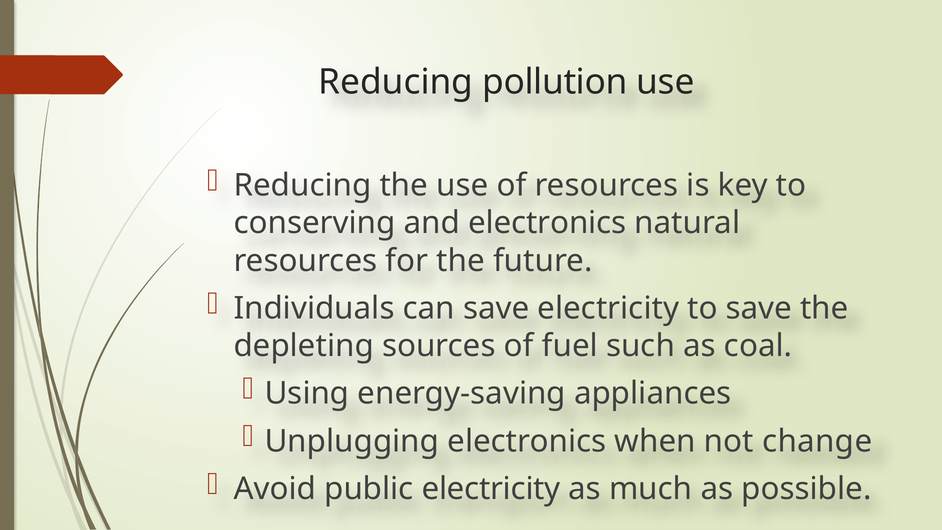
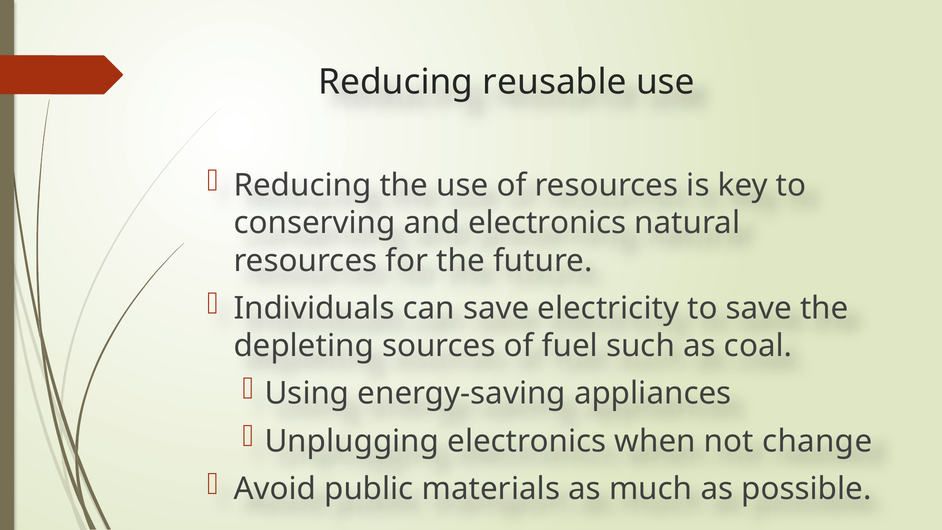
pollution: pollution -> reusable (555, 82)
public electricity: electricity -> materials (491, 489)
